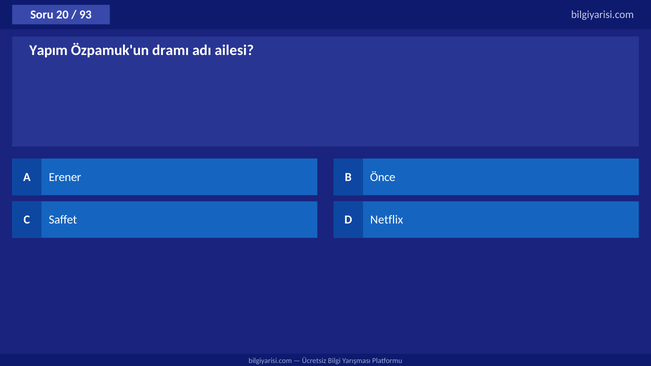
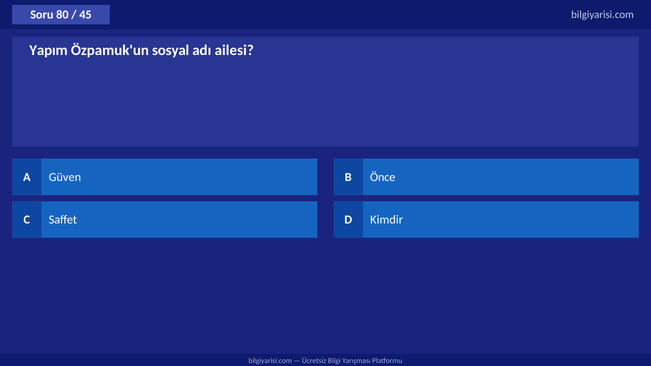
20: 20 -> 80 (62, 15)
93: 93 -> 45 (85, 15)
dramı: dramı -> sosyal (171, 50)
Erener: Erener -> Güven (65, 177)
Netflix: Netflix -> Kimdir (387, 220)
